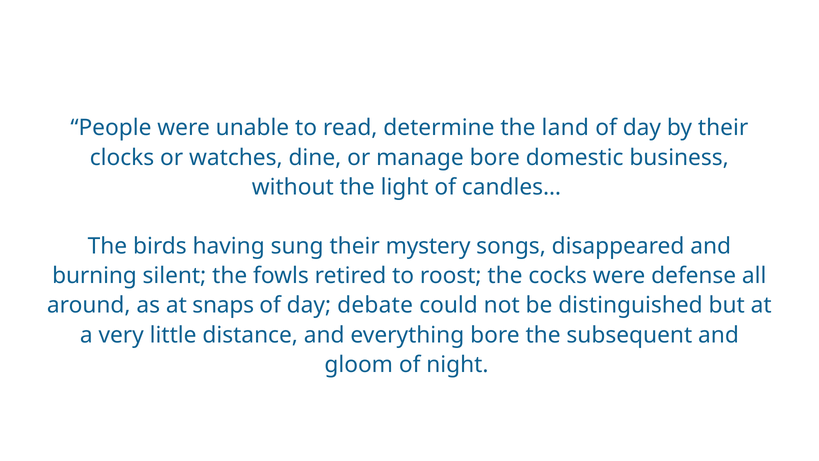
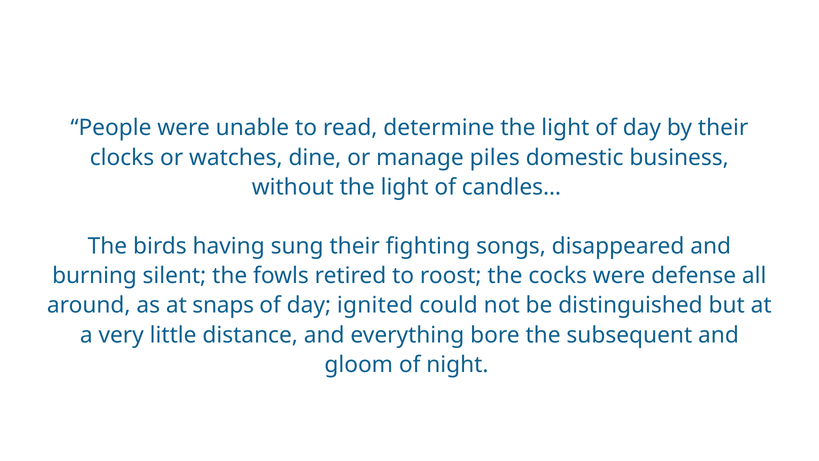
determine the land: land -> light (565, 128)
manage bore: bore -> piles (495, 157)
mystery: mystery -> fighting (428, 246)
debate: debate -> ignited (375, 305)
